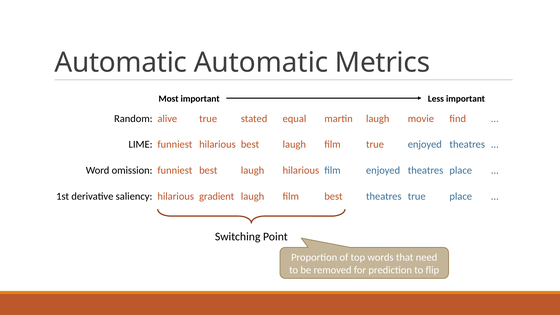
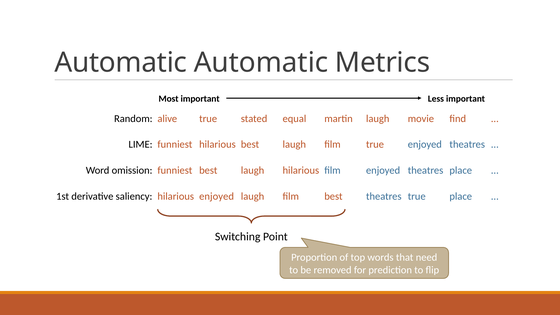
hilarious gradient: gradient -> enjoyed (217, 196)
